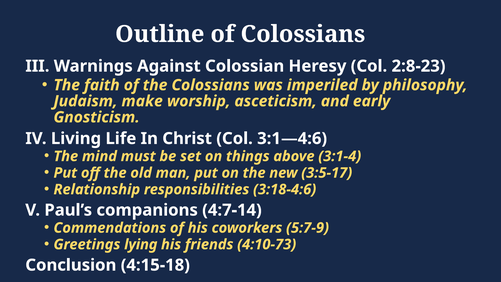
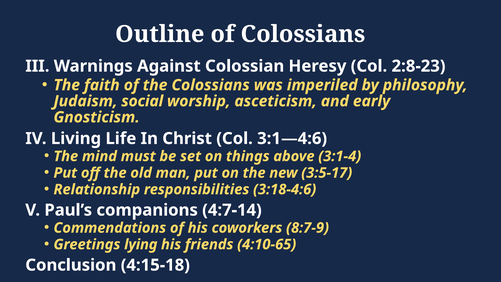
make: make -> social (142, 101)
5:7-9: 5:7-9 -> 8:7-9 (308, 228)
4:10-73: 4:10-73 -> 4:10-65 (267, 244)
